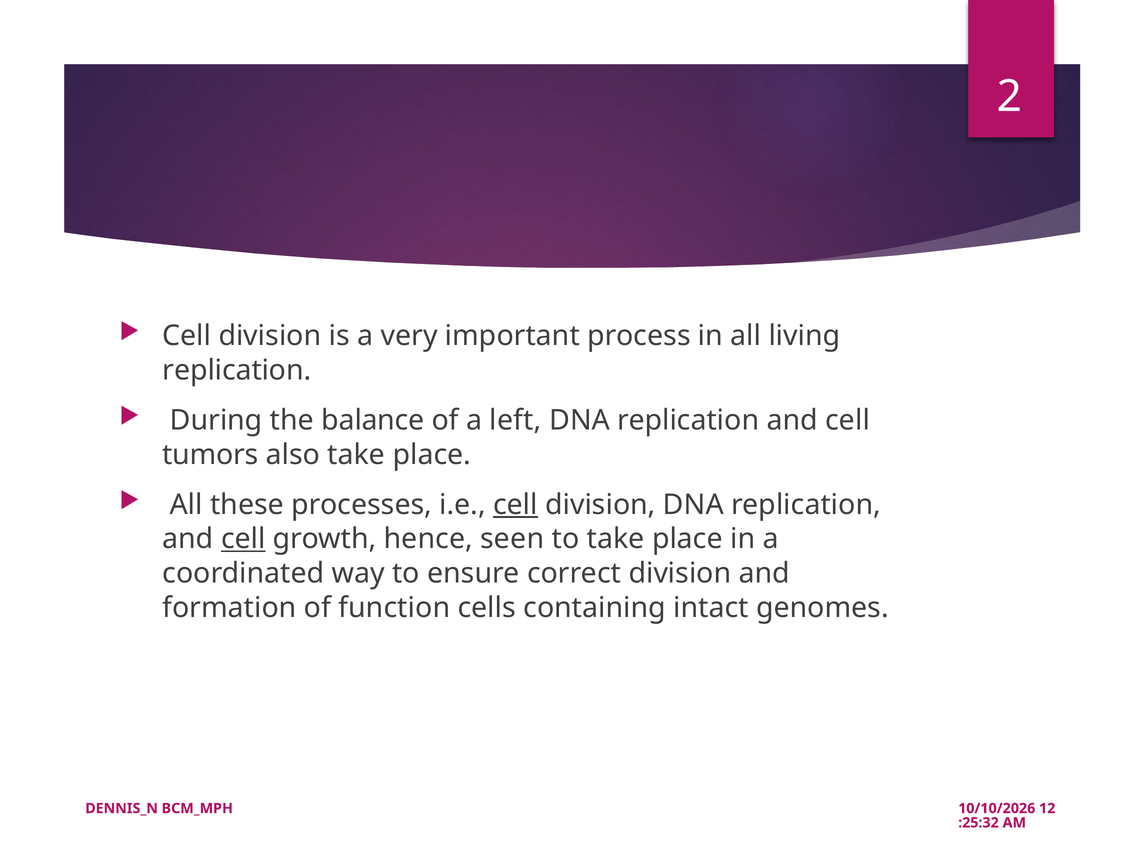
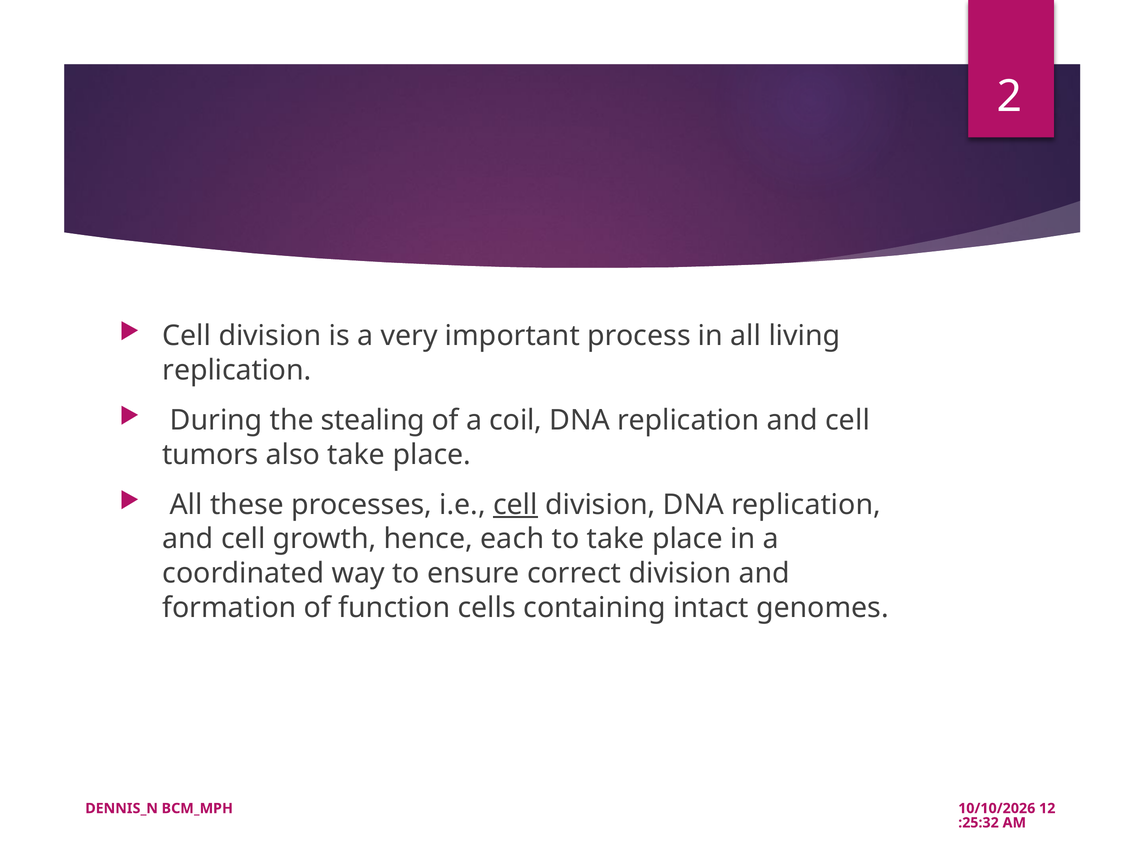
balance: balance -> stealing (373, 420)
left: left -> coil (516, 420)
cell underline: present -> none (243, 539)
seen: seen -> each (512, 539)
